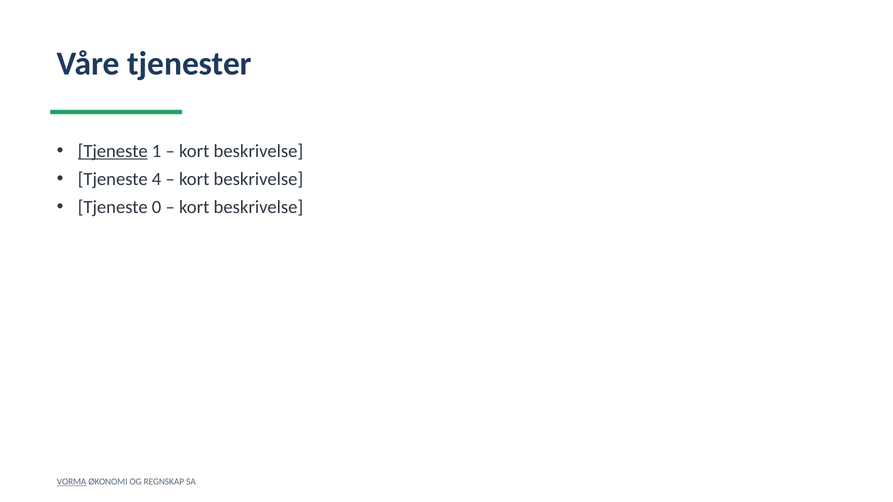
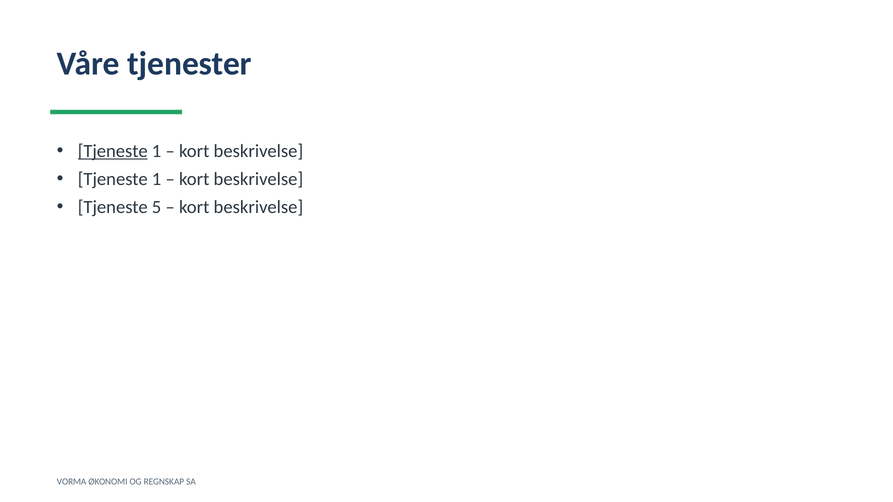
4: 4 -> 1 (157, 179)
0: 0 -> 5 (157, 207)
VORMA underline: present -> none (72, 482)
